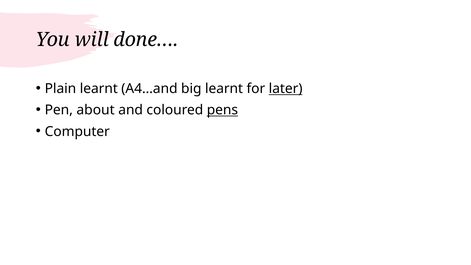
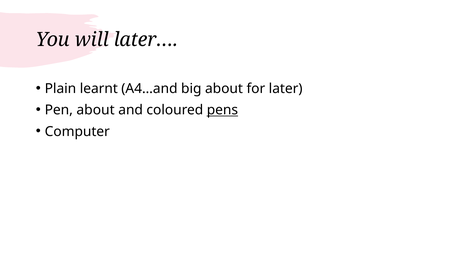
done…: done… -> later… (146, 40)
big learnt: learnt -> about (224, 89)
later underline: present -> none (286, 89)
